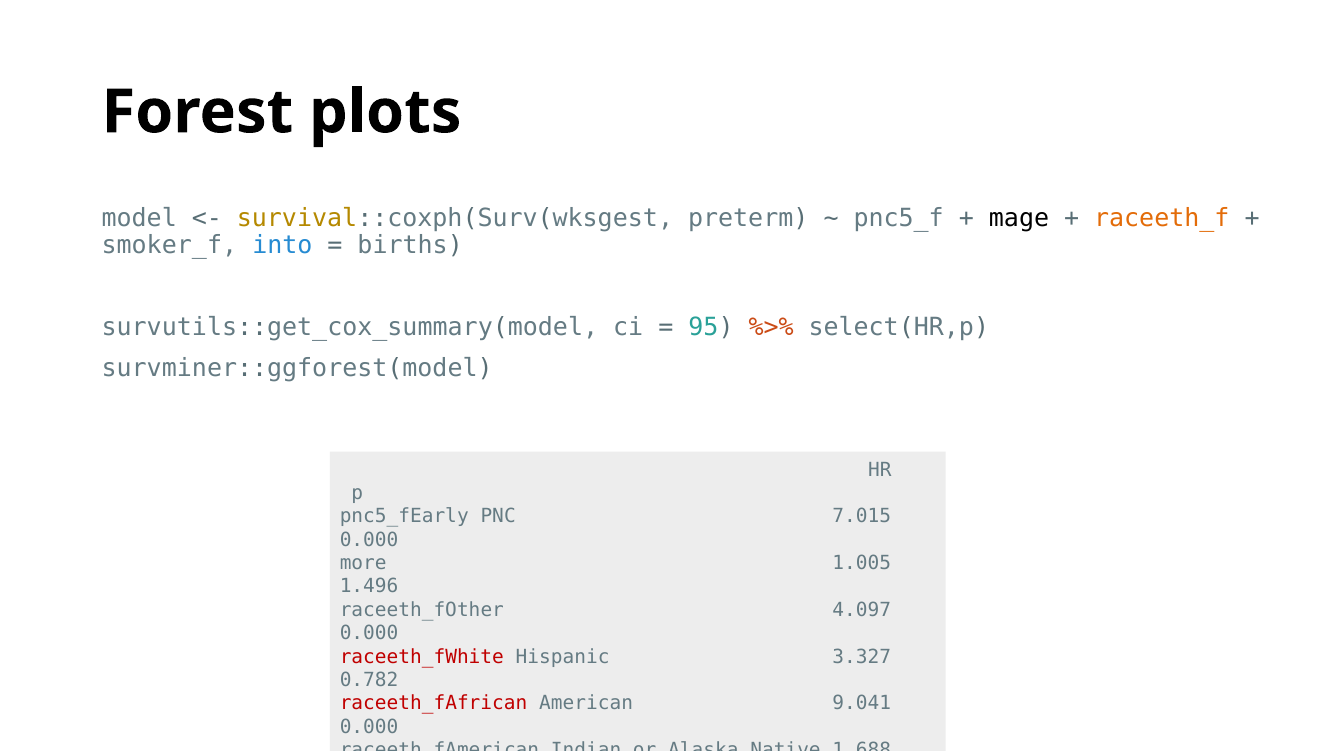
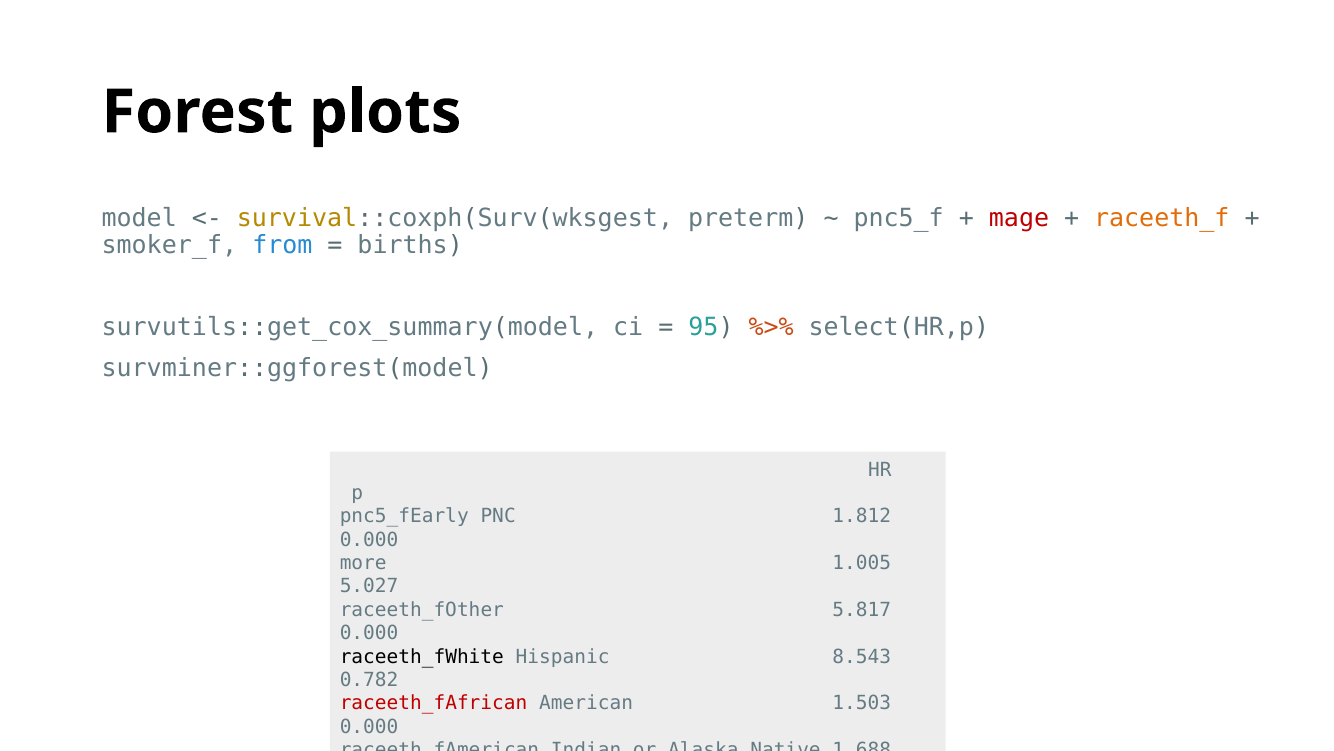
mage colour: black -> red (1019, 218)
into: into -> from (282, 245)
7.015: 7.015 -> 1.812 (862, 516)
1.496: 1.496 -> 5.027 (369, 586)
4.097: 4.097 -> 5.817 (862, 609)
raceeth_fWhite colour: red -> black (422, 656)
3.327: 3.327 -> 8.543 (862, 656)
9.041: 9.041 -> 1.503 (862, 703)
